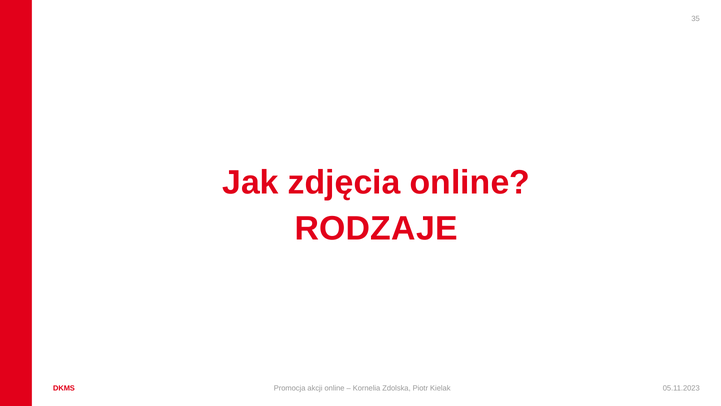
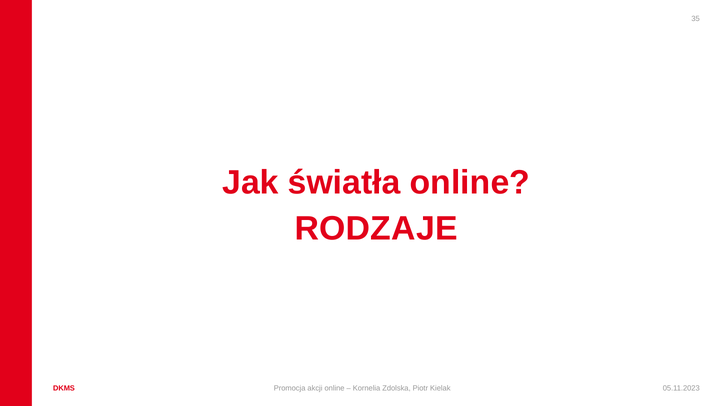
zdjęcia: zdjęcia -> światła (344, 183)
